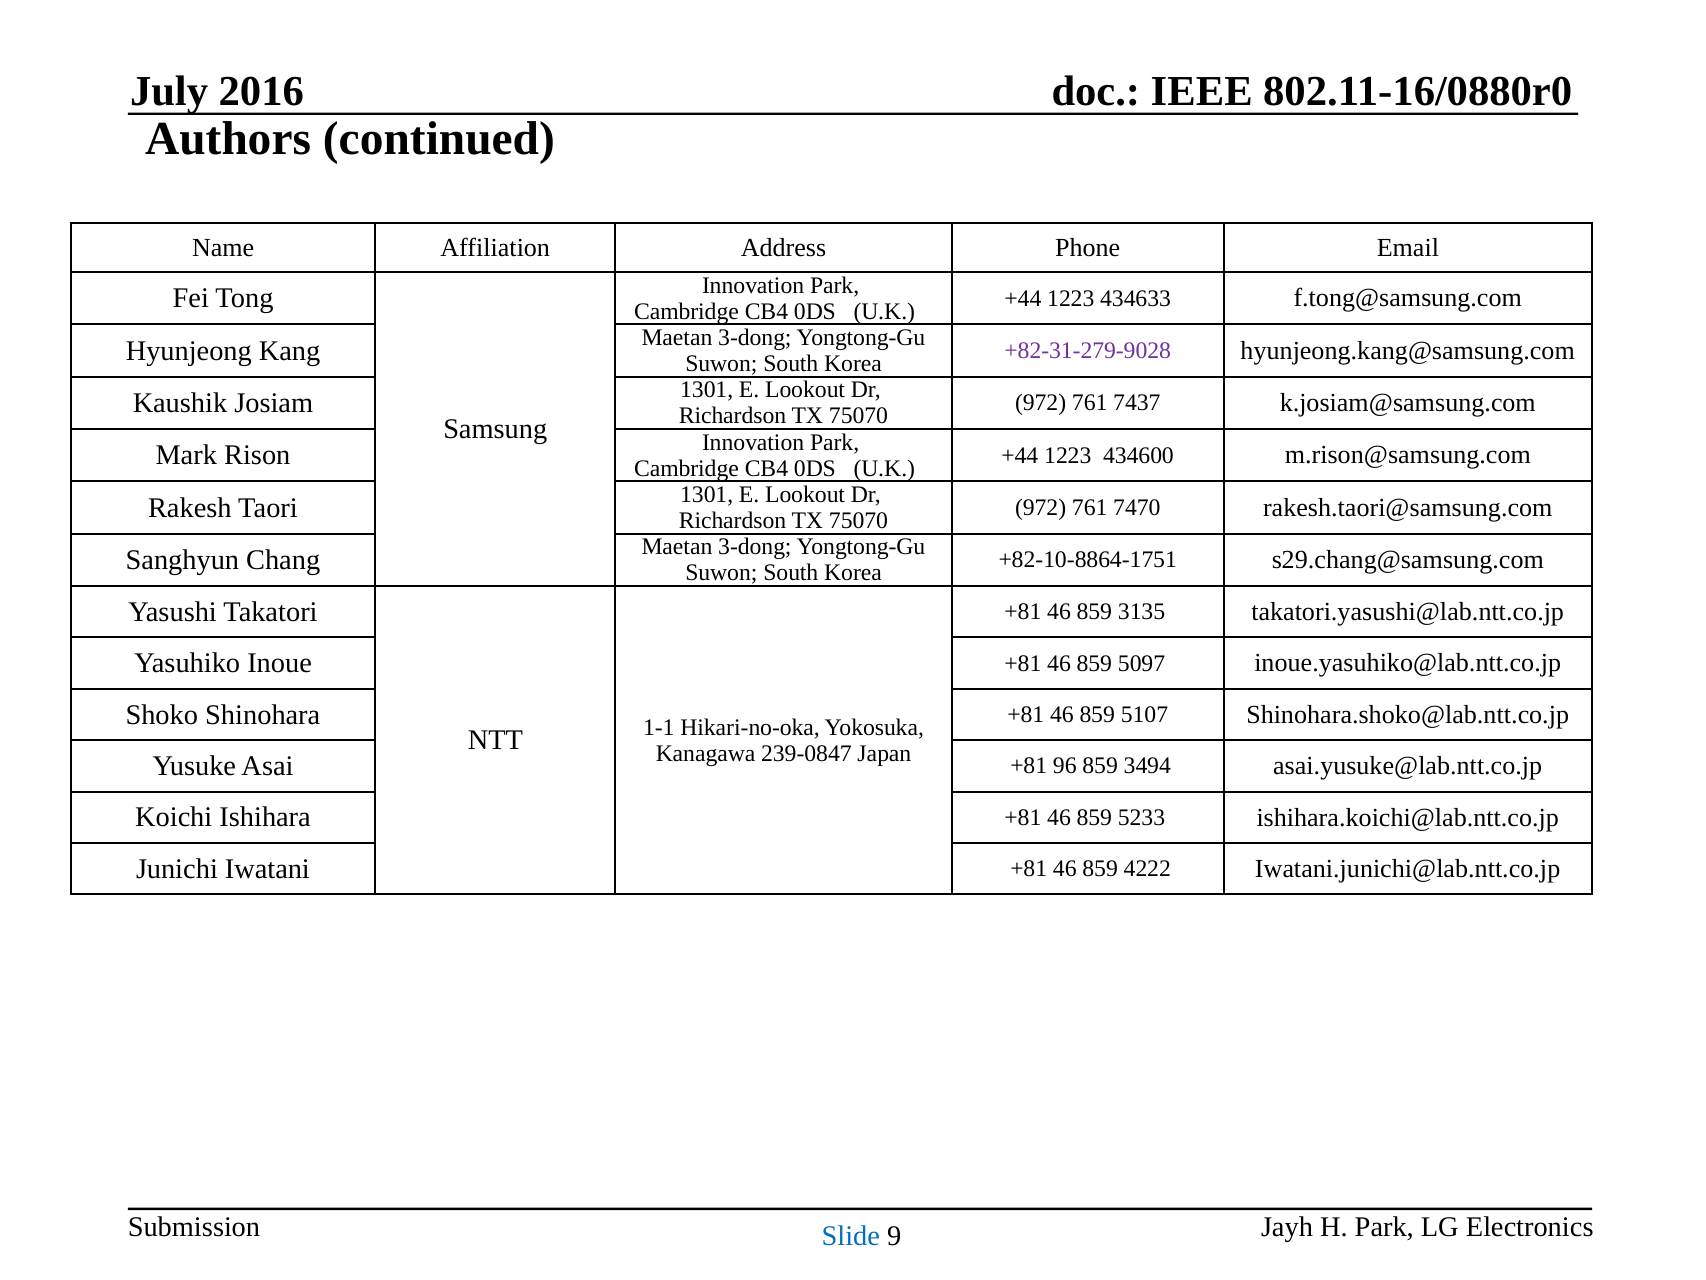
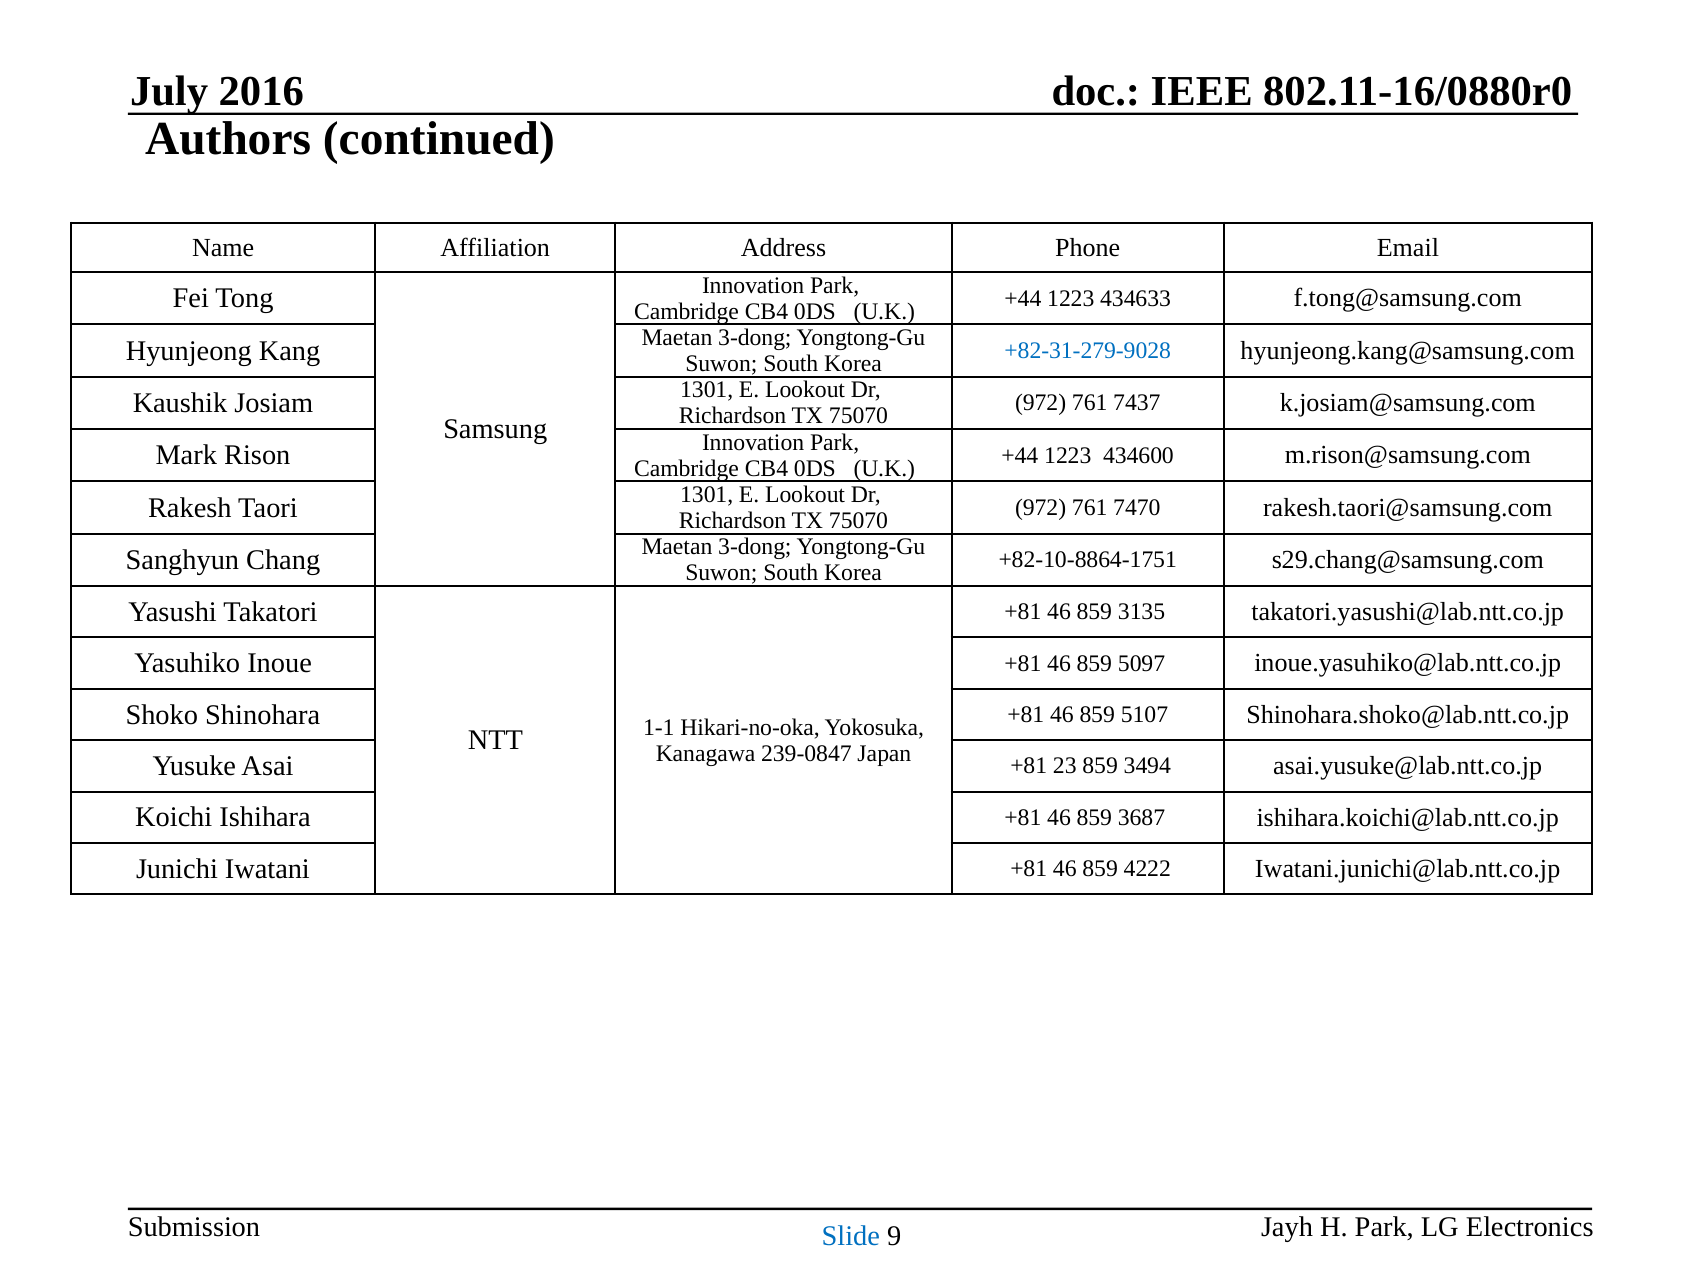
+82-31-279-9028 colour: purple -> blue (1088, 351)
96: 96 -> 23 (1065, 766)
5233: 5233 -> 3687 (1141, 817)
